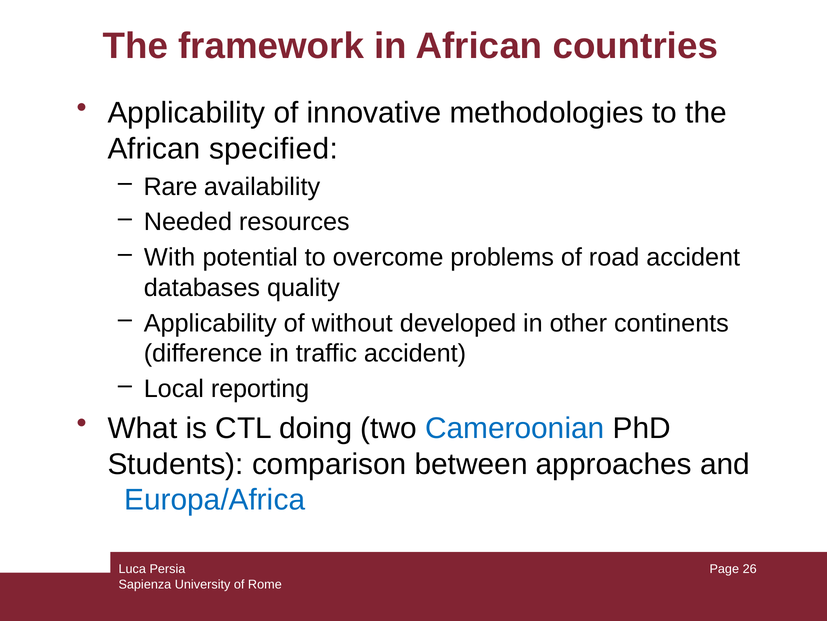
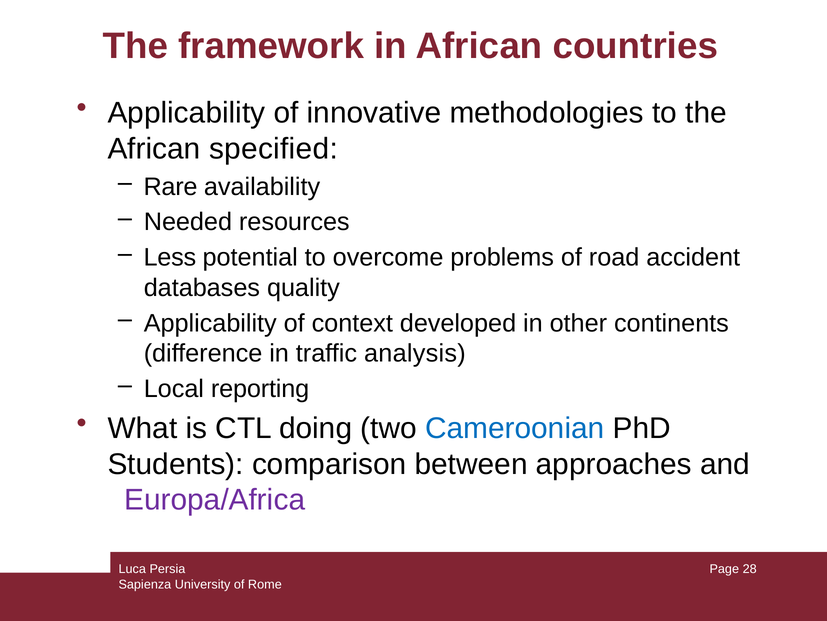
With: With -> Less (170, 257)
without: without -> context (352, 323)
traffic accident: accident -> analysis (415, 353)
Europa/Africa colour: blue -> purple (215, 499)
26: 26 -> 28 (750, 569)
